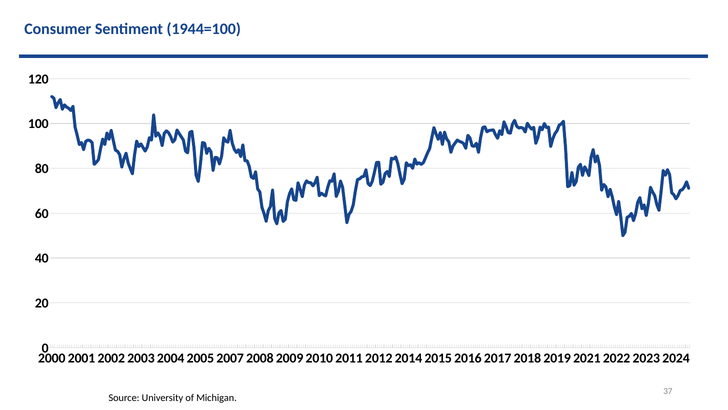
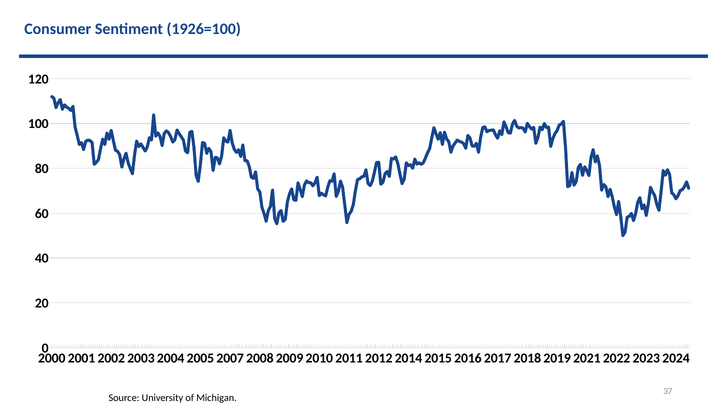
1944=100: 1944=100 -> 1926=100 (204, 29)
